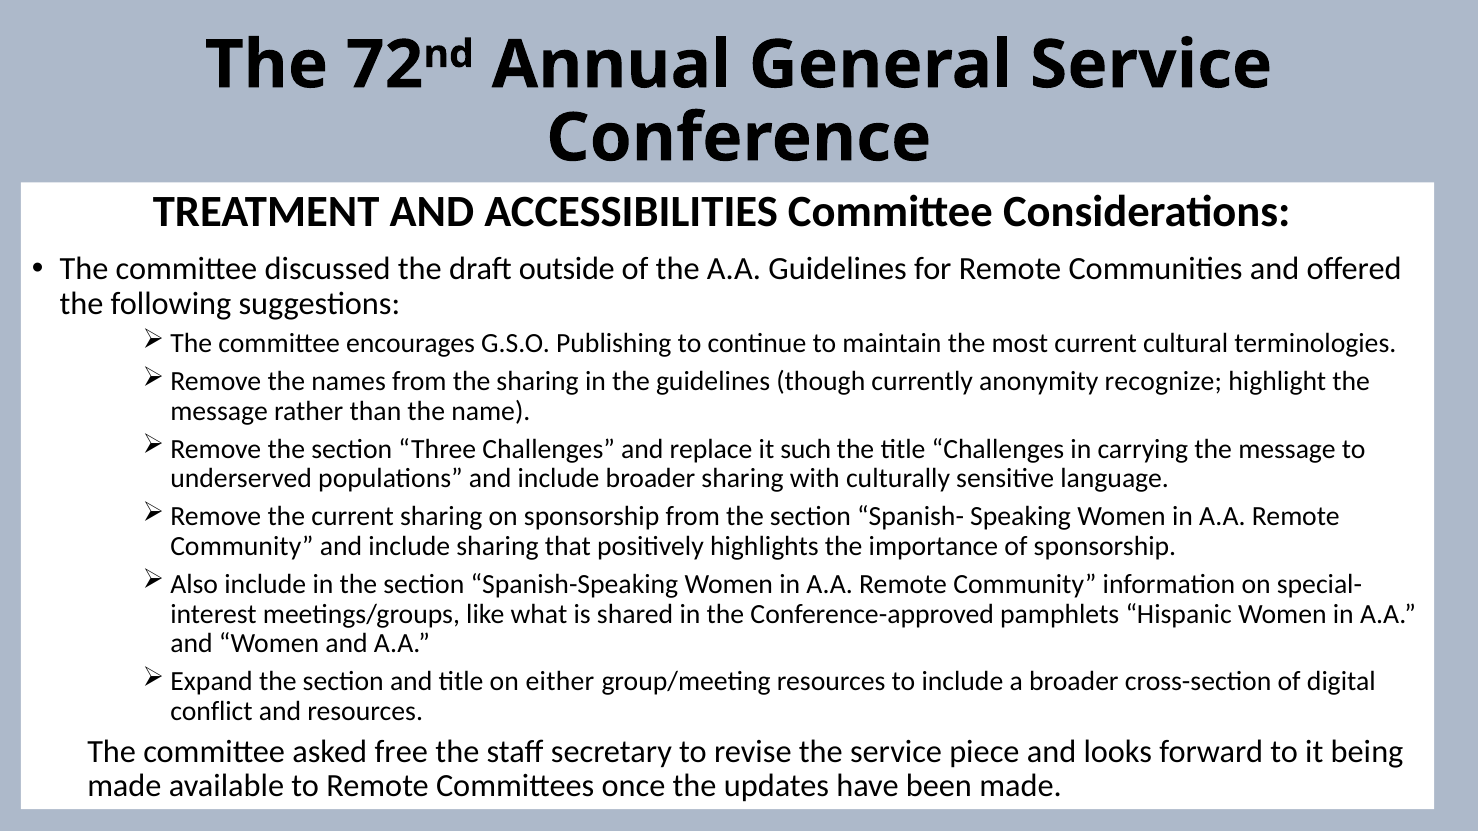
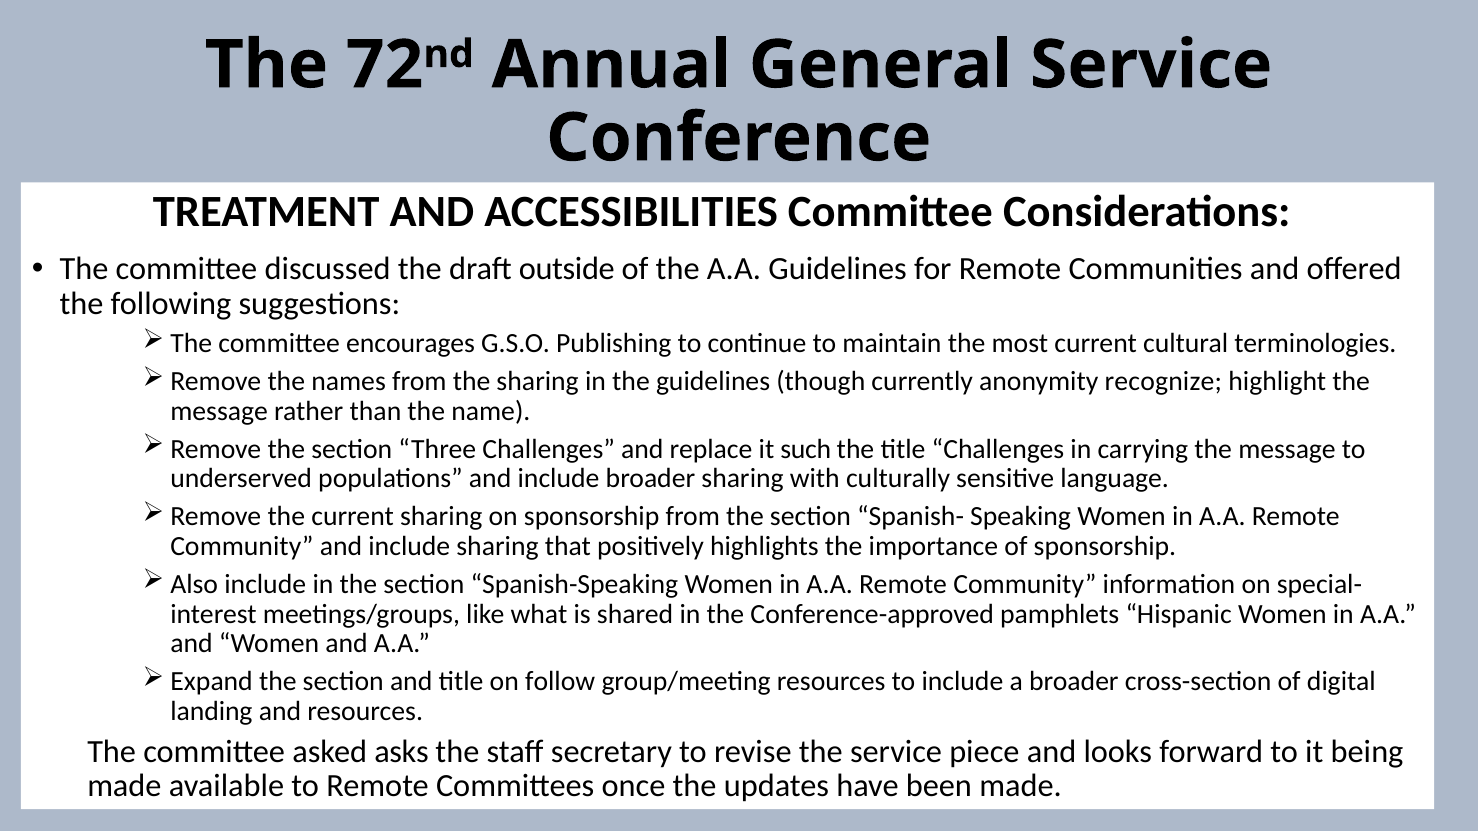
either: either -> follow (560, 682)
conflict: conflict -> landing (211, 712)
free: free -> asks (402, 752)
